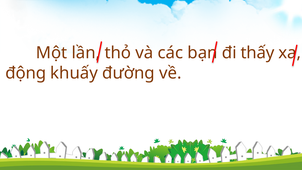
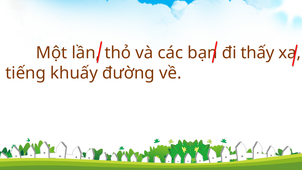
động: động -> tiếng (26, 73)
